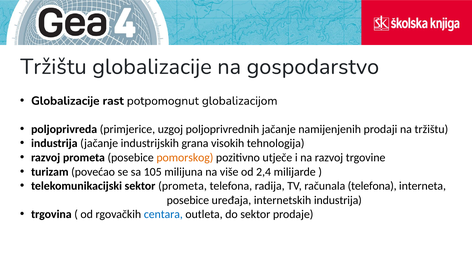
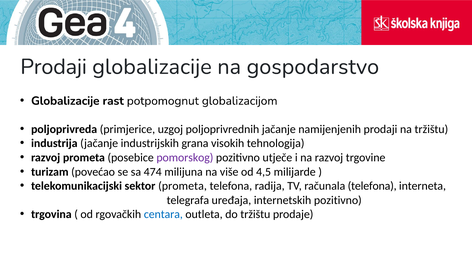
Tržištu: Tržištu -> Prodaji (54, 67)
pomorskog colour: orange -> purple (185, 157)
105: 105 -> 474 (153, 171)
2,4: 2,4 -> 4,5 (264, 171)
posebice: posebice -> telegrafa (188, 200)
internetskih industrija: industrija -> pozitivno (338, 200)
do sektor: sektor -> tržištu (255, 214)
